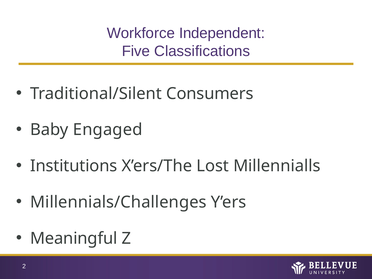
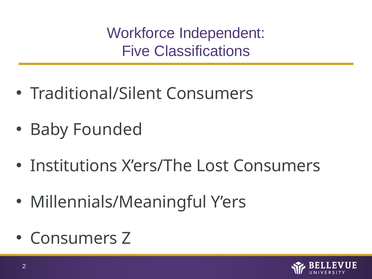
Engaged: Engaged -> Founded (108, 130)
Lost Millennialls: Millennialls -> Consumers (277, 166)
Millennials/Challenges: Millennials/Challenges -> Millennials/Meaningful (118, 202)
Meaningful: Meaningful -> Consumers (74, 238)
